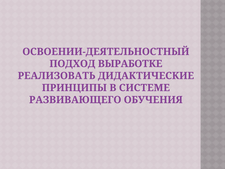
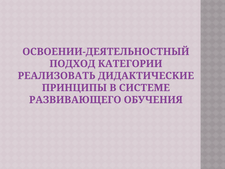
ВЫРАБОТКЕ: ВЫРАБОТКЕ -> КАТЕГОРИИ (130, 64)
